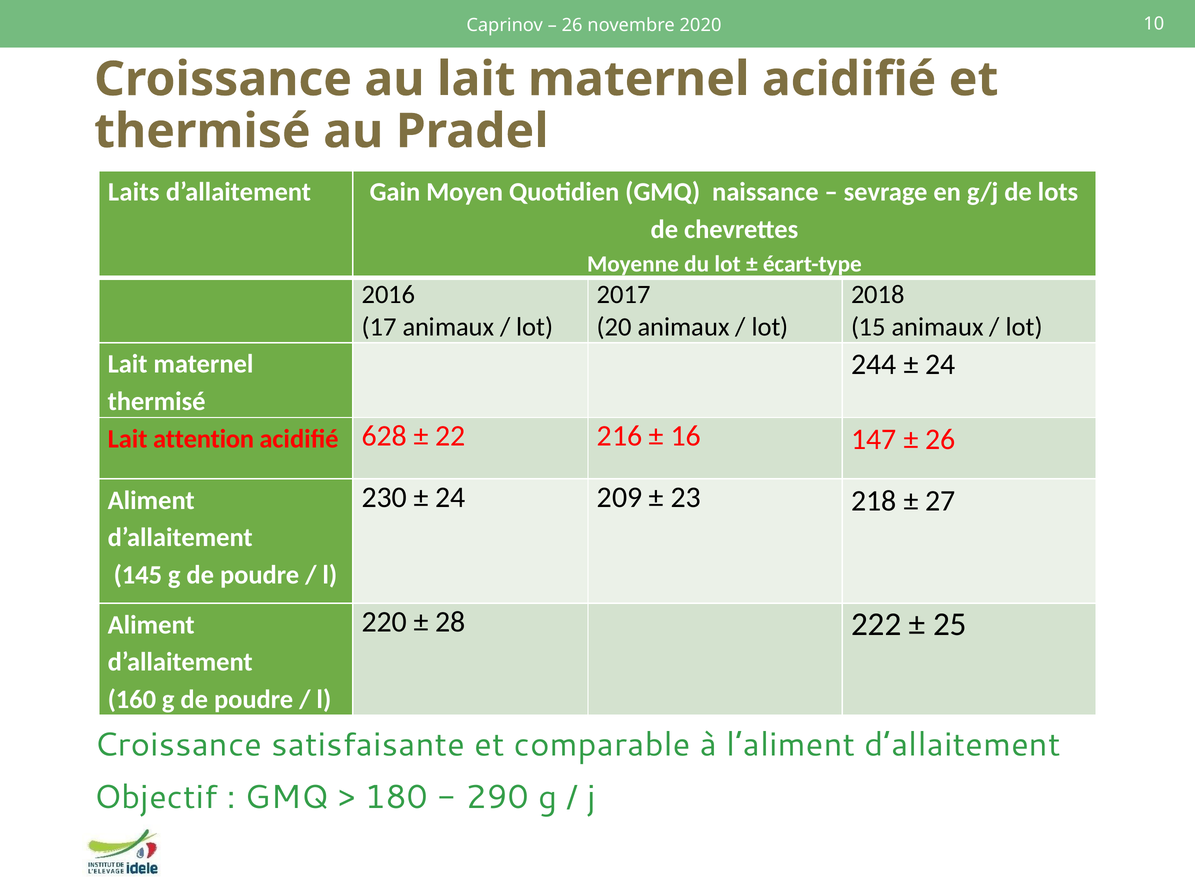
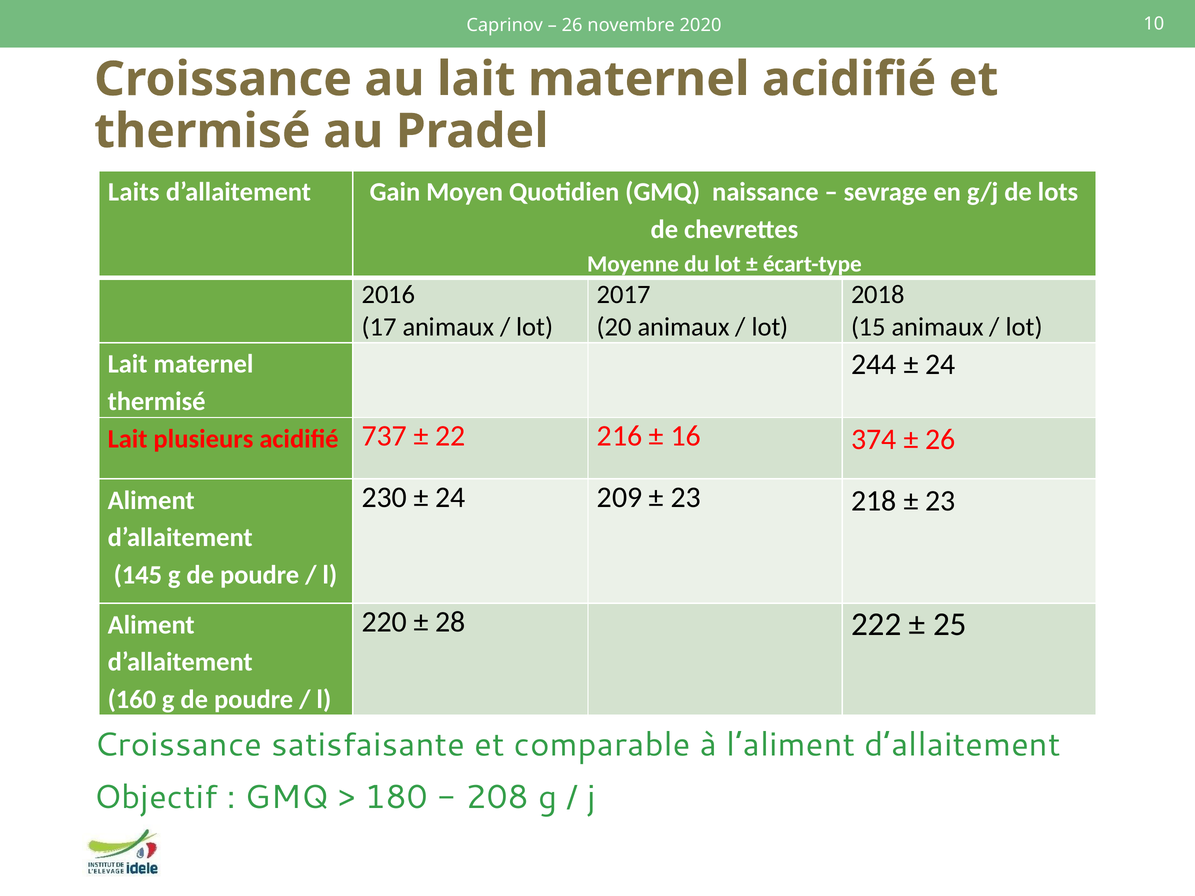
attention: attention -> plusieurs (203, 439)
628: 628 -> 737 (384, 436)
147: 147 -> 374 (874, 439)
27: 27 -> 23 (940, 501)
290: 290 -> 208 (497, 798)
